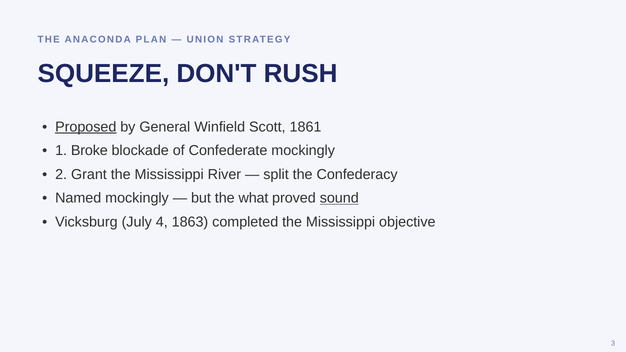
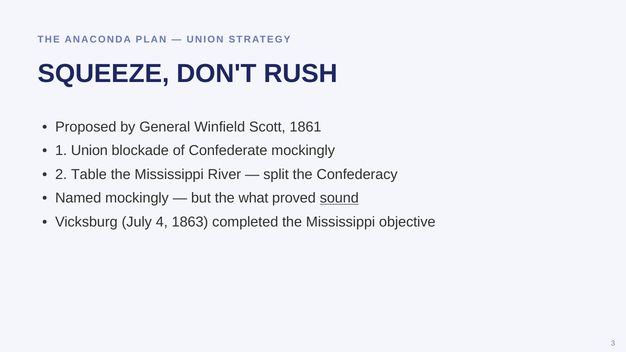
Proposed underline: present -> none (86, 127)
1 Broke: Broke -> Union (89, 151)
Grant: Grant -> Table (89, 174)
